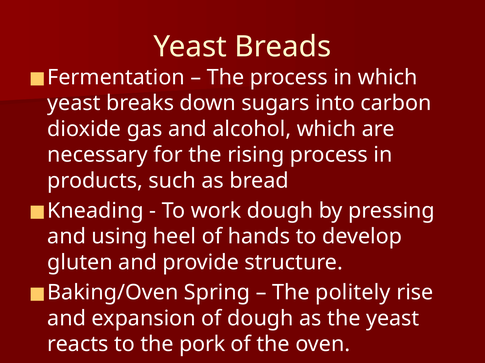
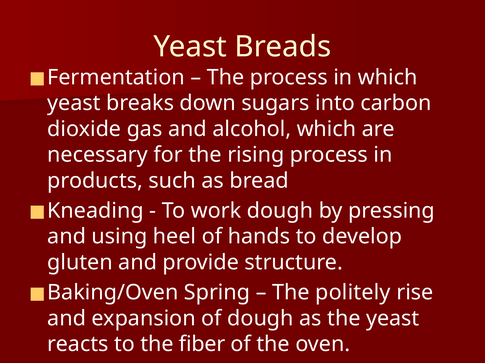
pork: pork -> fiber (202, 345)
